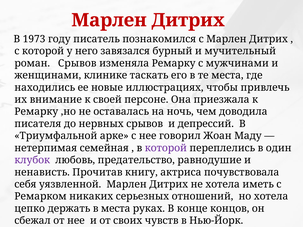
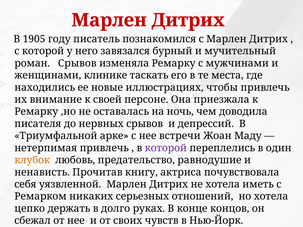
1973: 1973 -> 1905 (34, 39)
говорил: говорил -> встречи (180, 136)
семейная: семейная -> привлечь (104, 148)
клубок colour: purple -> orange (32, 160)
в места: места -> долго (116, 209)
